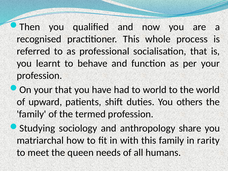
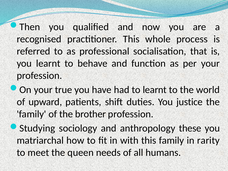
your that: that -> true (63, 90)
to world: world -> learnt (155, 90)
others: others -> justice (190, 102)
termed: termed -> brother (91, 114)
share: share -> these (190, 128)
